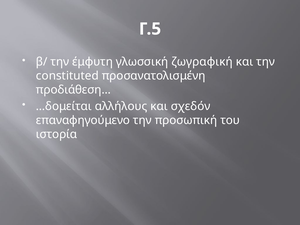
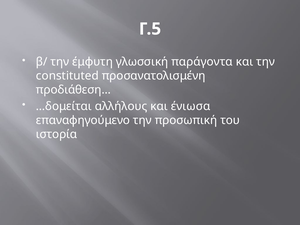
ζωγραφική: ζωγραφική -> παράγοντα (202, 62)
σχεδόν: σχεδόν -> ένιωσα (191, 106)
